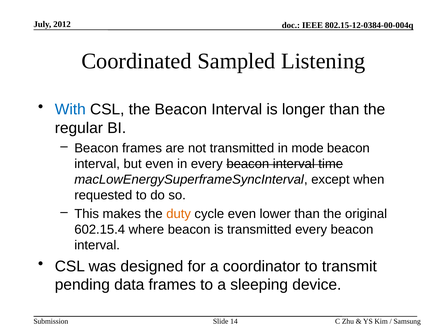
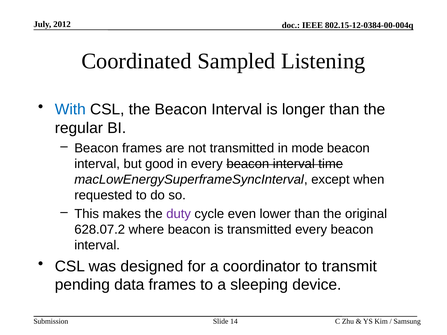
but even: even -> good (159, 164)
duty colour: orange -> purple (179, 214)
602.15.4: 602.15.4 -> 628.07.2 (100, 230)
